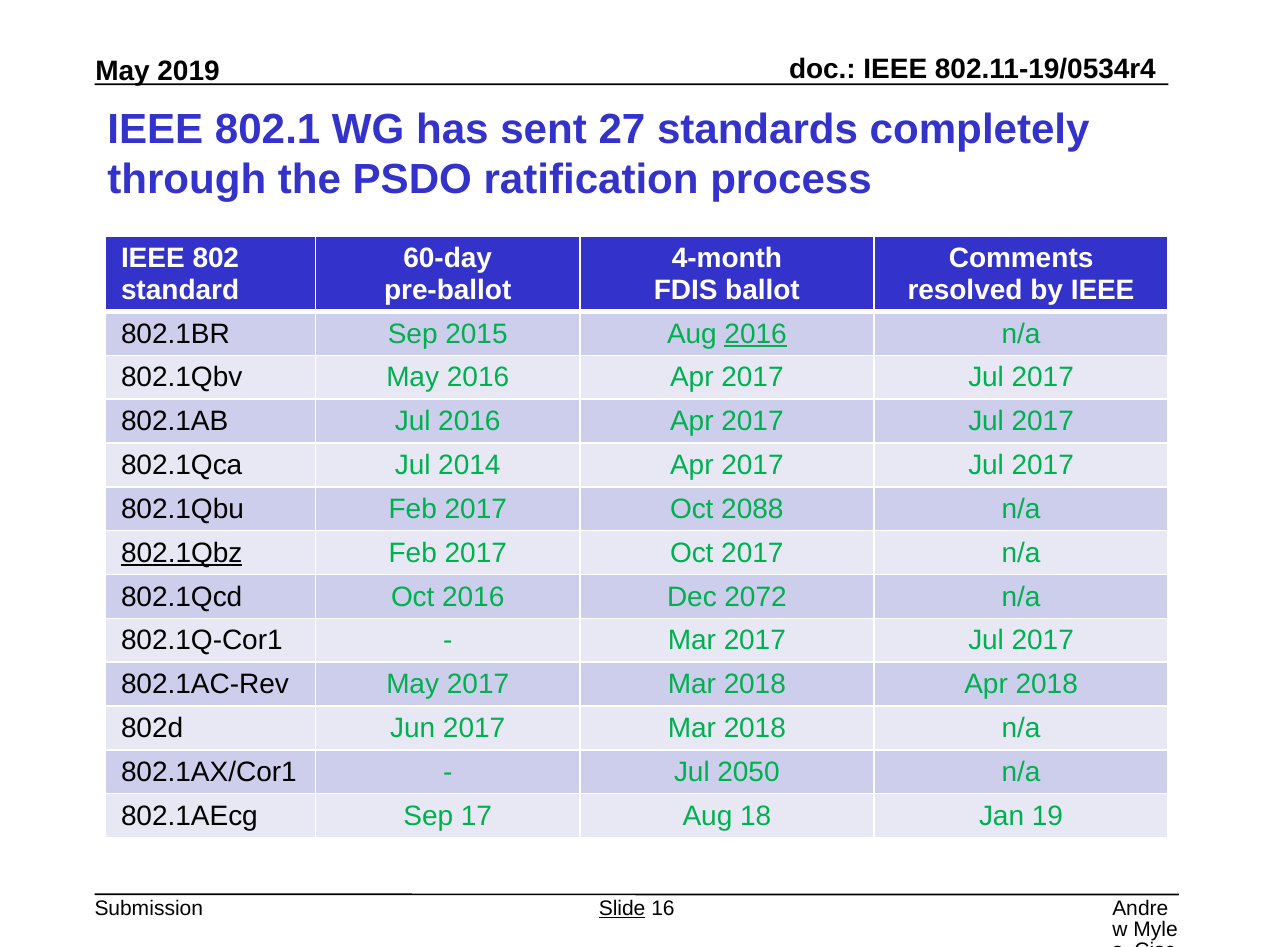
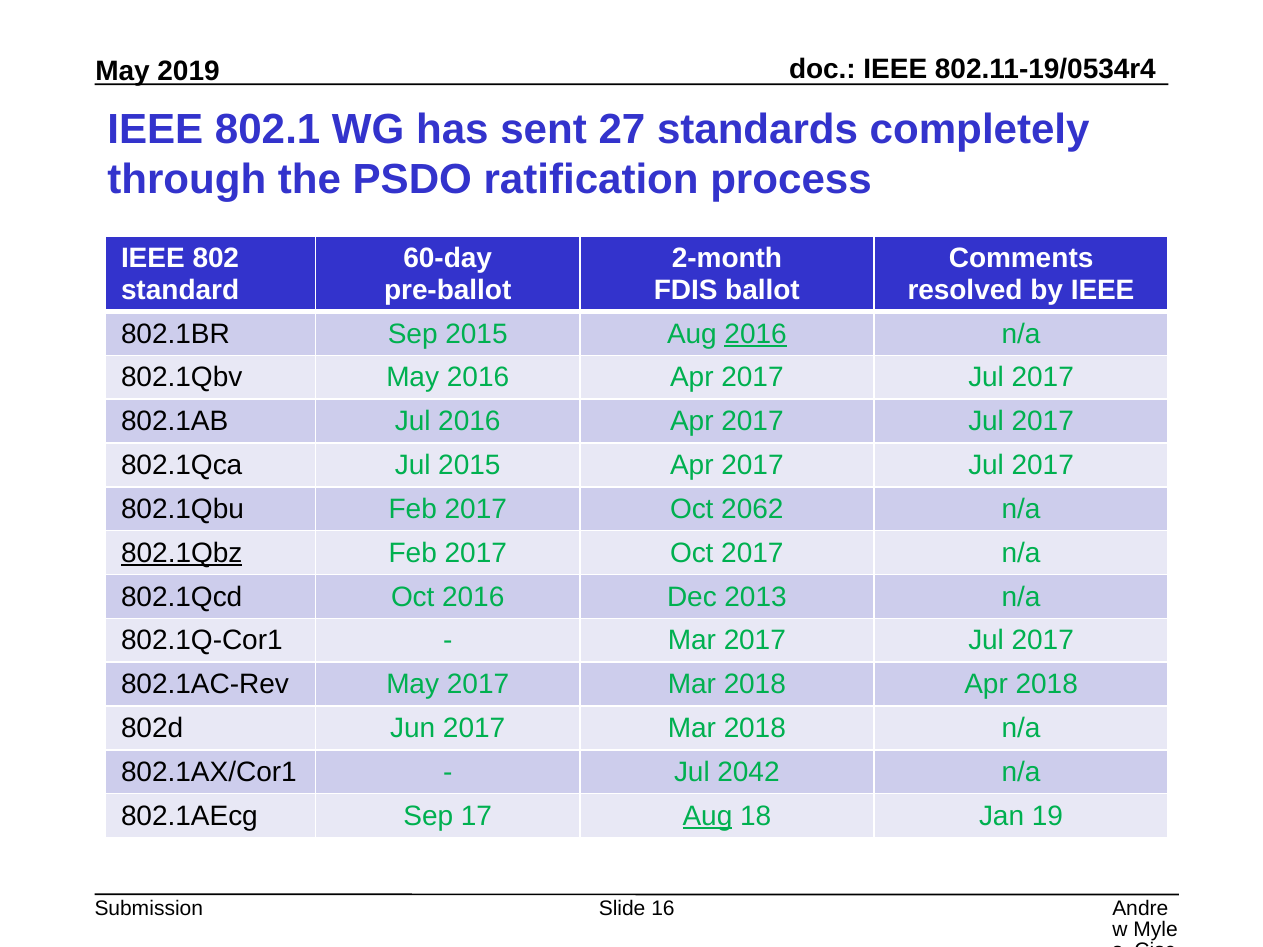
4-month: 4-month -> 2-month (727, 259)
Jul 2014: 2014 -> 2015 (469, 465)
2088: 2088 -> 2062 (752, 509)
2072: 2072 -> 2013 (756, 597)
2050: 2050 -> 2042 (749, 772)
Aug underline: none -> present (707, 816)
Slide underline: present -> none (622, 908)
